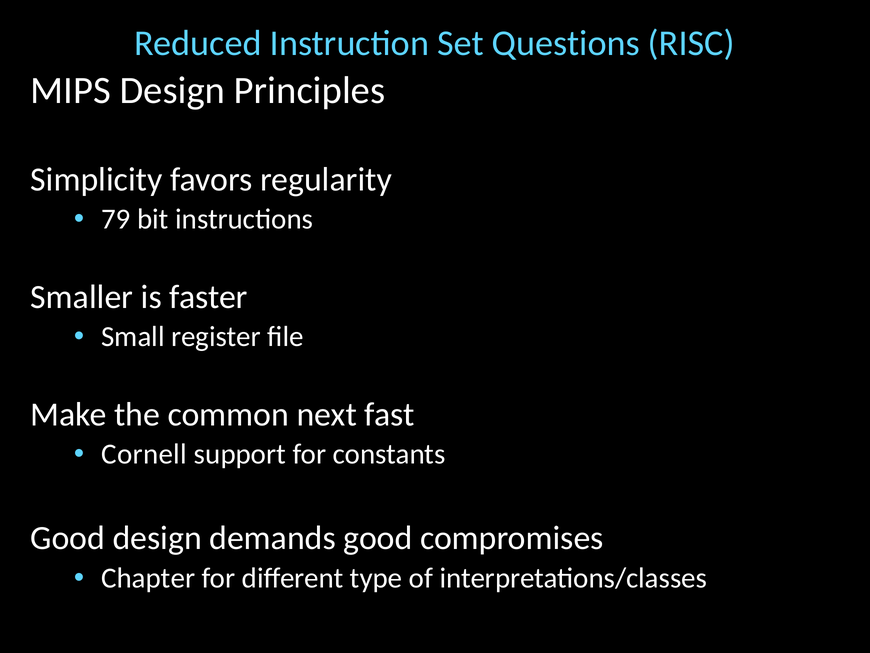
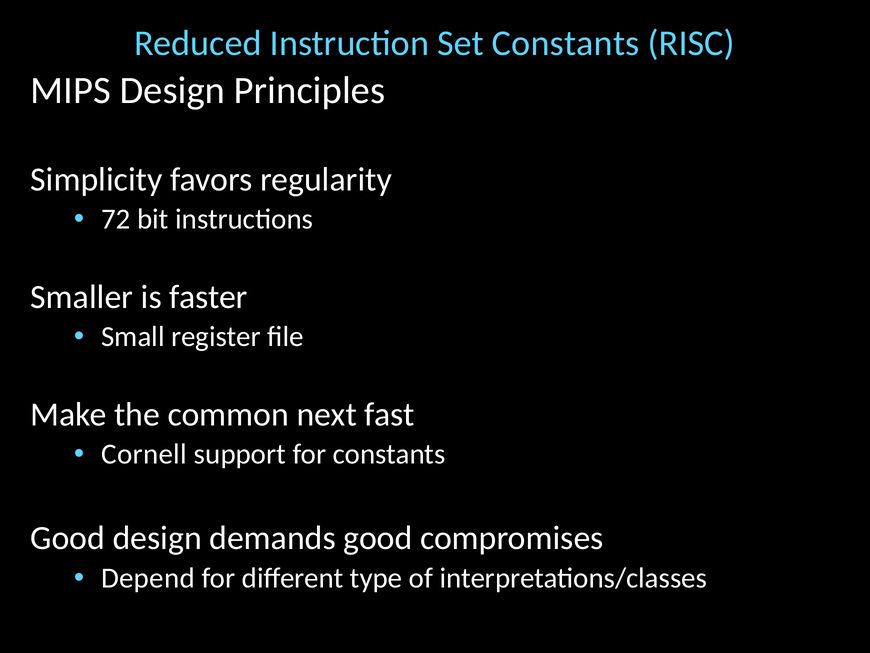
Set Questions: Questions -> Constants (566, 43)
79: 79 -> 72 (116, 219)
Chapter: Chapter -> Depend (148, 578)
